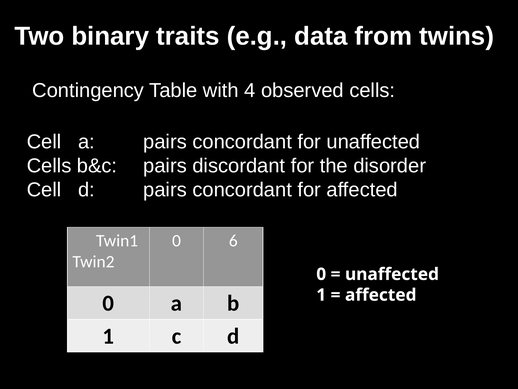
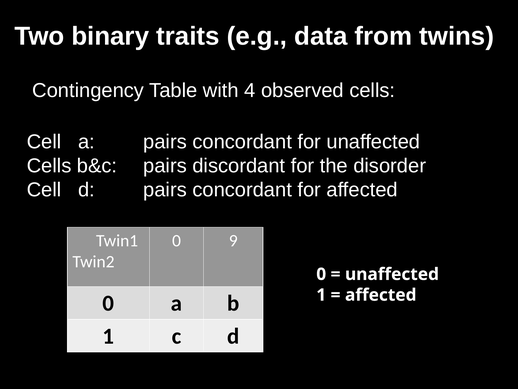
6: 6 -> 9 (233, 240)
